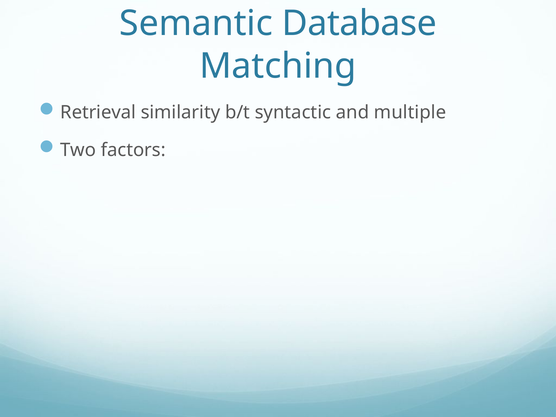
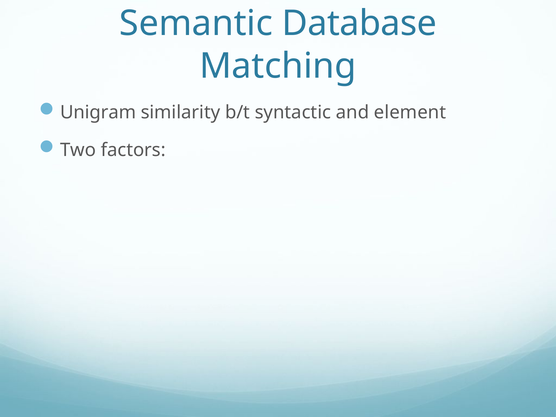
Retrieval: Retrieval -> Unigram (98, 113)
multiple: multiple -> element (410, 113)
